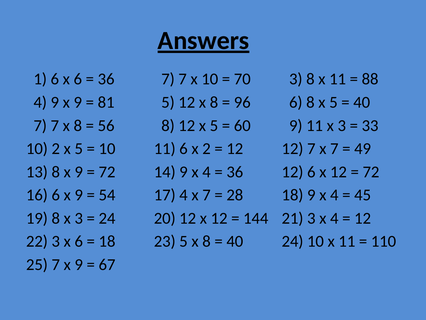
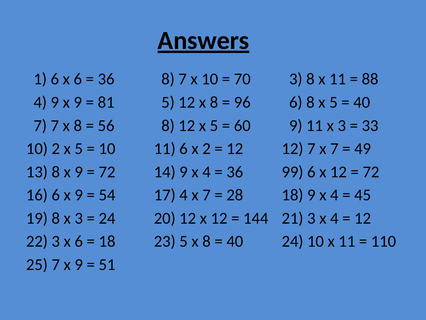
36 7: 7 -> 8 (168, 79)
36 12: 12 -> 99 (293, 172)
67: 67 -> 51 (107, 264)
